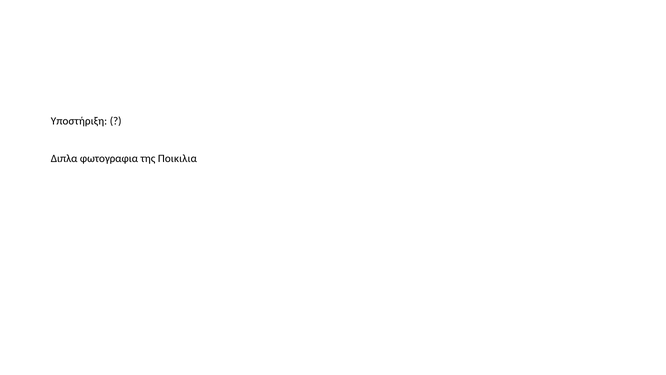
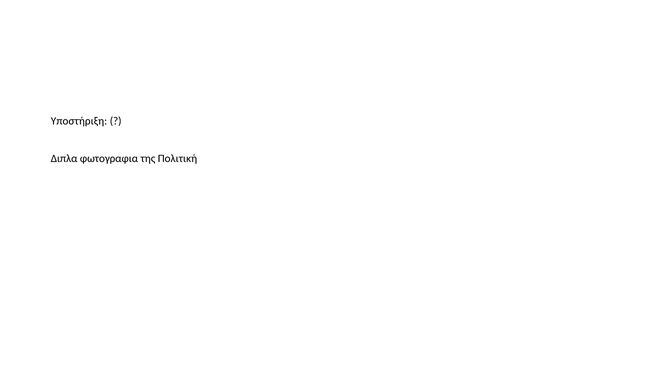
Ποικιλια: Ποικιλια -> Πολιτική (177, 159)
